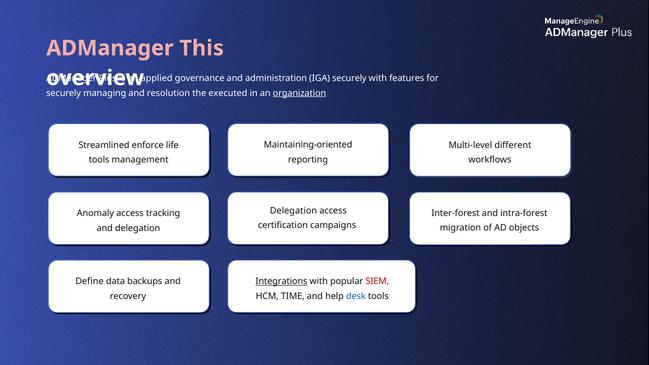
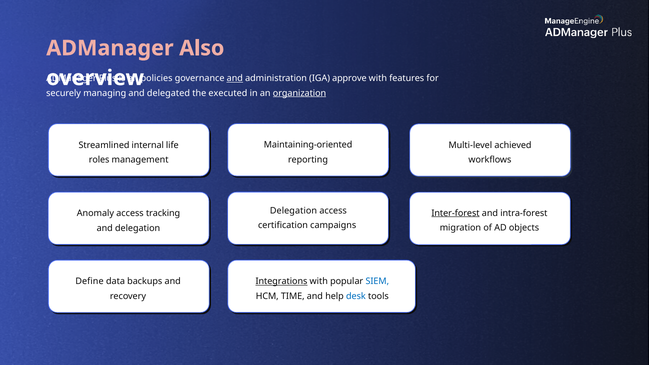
This: This -> Also (202, 48)
applied: applied -> policies (157, 78)
and underline: none -> present (235, 78)
IGA securely: securely -> approve (349, 78)
resolution: resolution -> delegated (168, 93)
enforce: enforce -> internal (148, 145)
different: different -> achieved (513, 145)
tools: tools -> roles (99, 160)
Inter-forest underline: none -> present (456, 213)
SIEM colour: red -> blue (377, 282)
